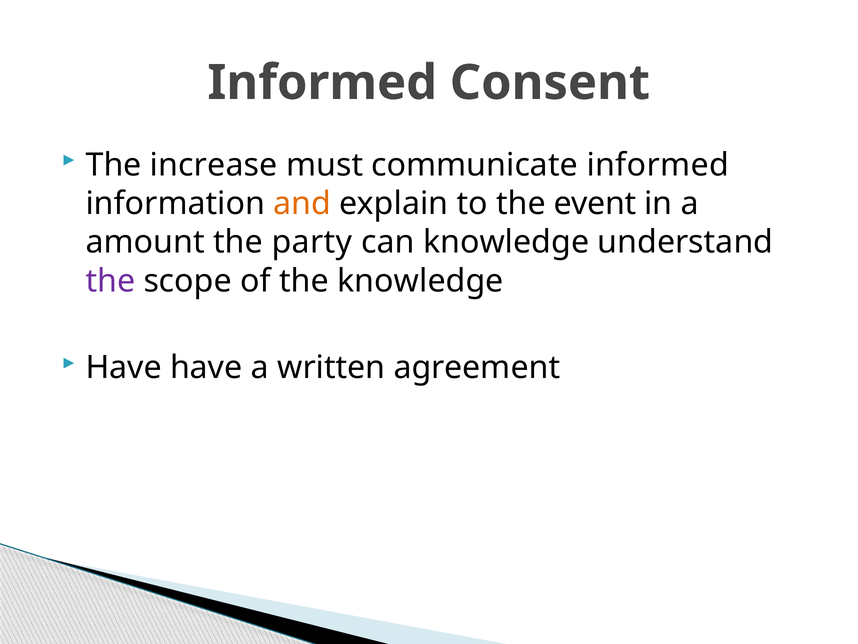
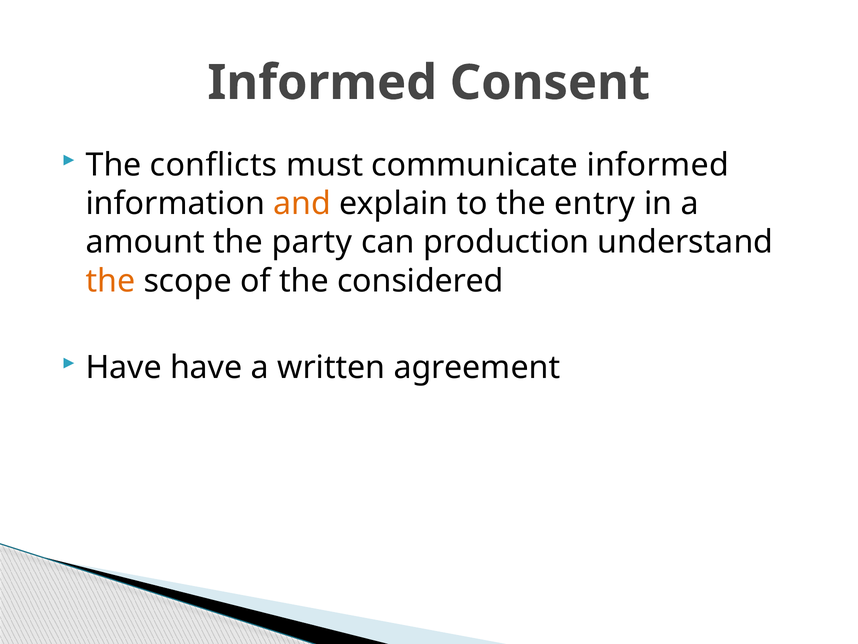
increase: increase -> conflicts (214, 165)
event: event -> entry (595, 203)
can knowledge: knowledge -> production (506, 242)
the colour: purple -> orange (110, 281)
the knowledge: knowledge -> considered (420, 281)
